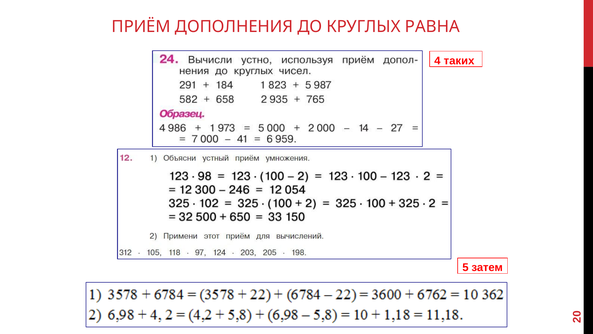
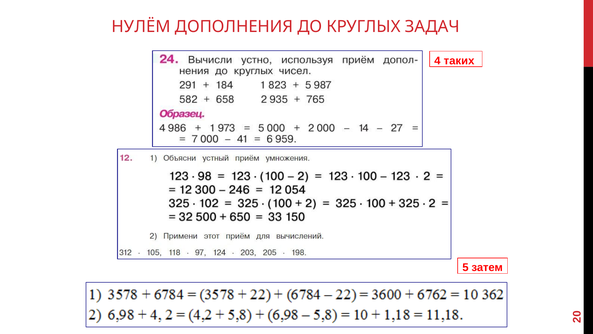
ПРИЁМ: ПРИЁМ -> НУЛЁМ (141, 27)
РАВНА: РАВНА -> ЗАДАЧ (432, 27)
